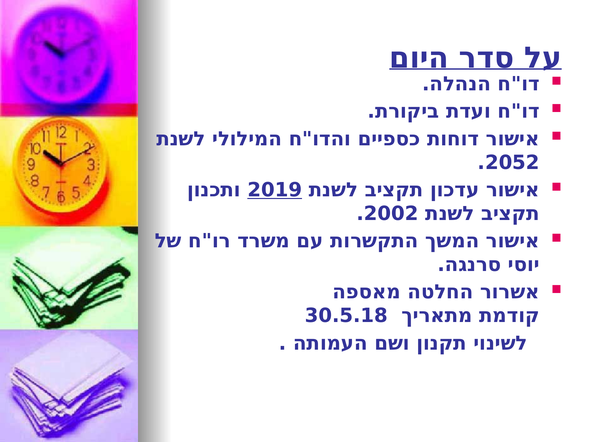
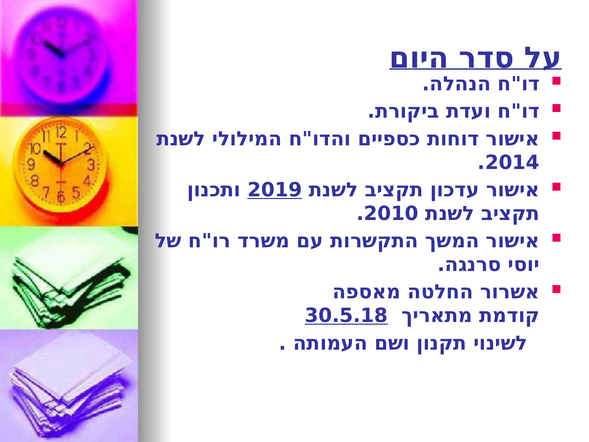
2052: 2052 -> 2014 (512, 162)
2002: 2002 -> 2010 (391, 213)
30.5.18 underline: none -> present (346, 316)
